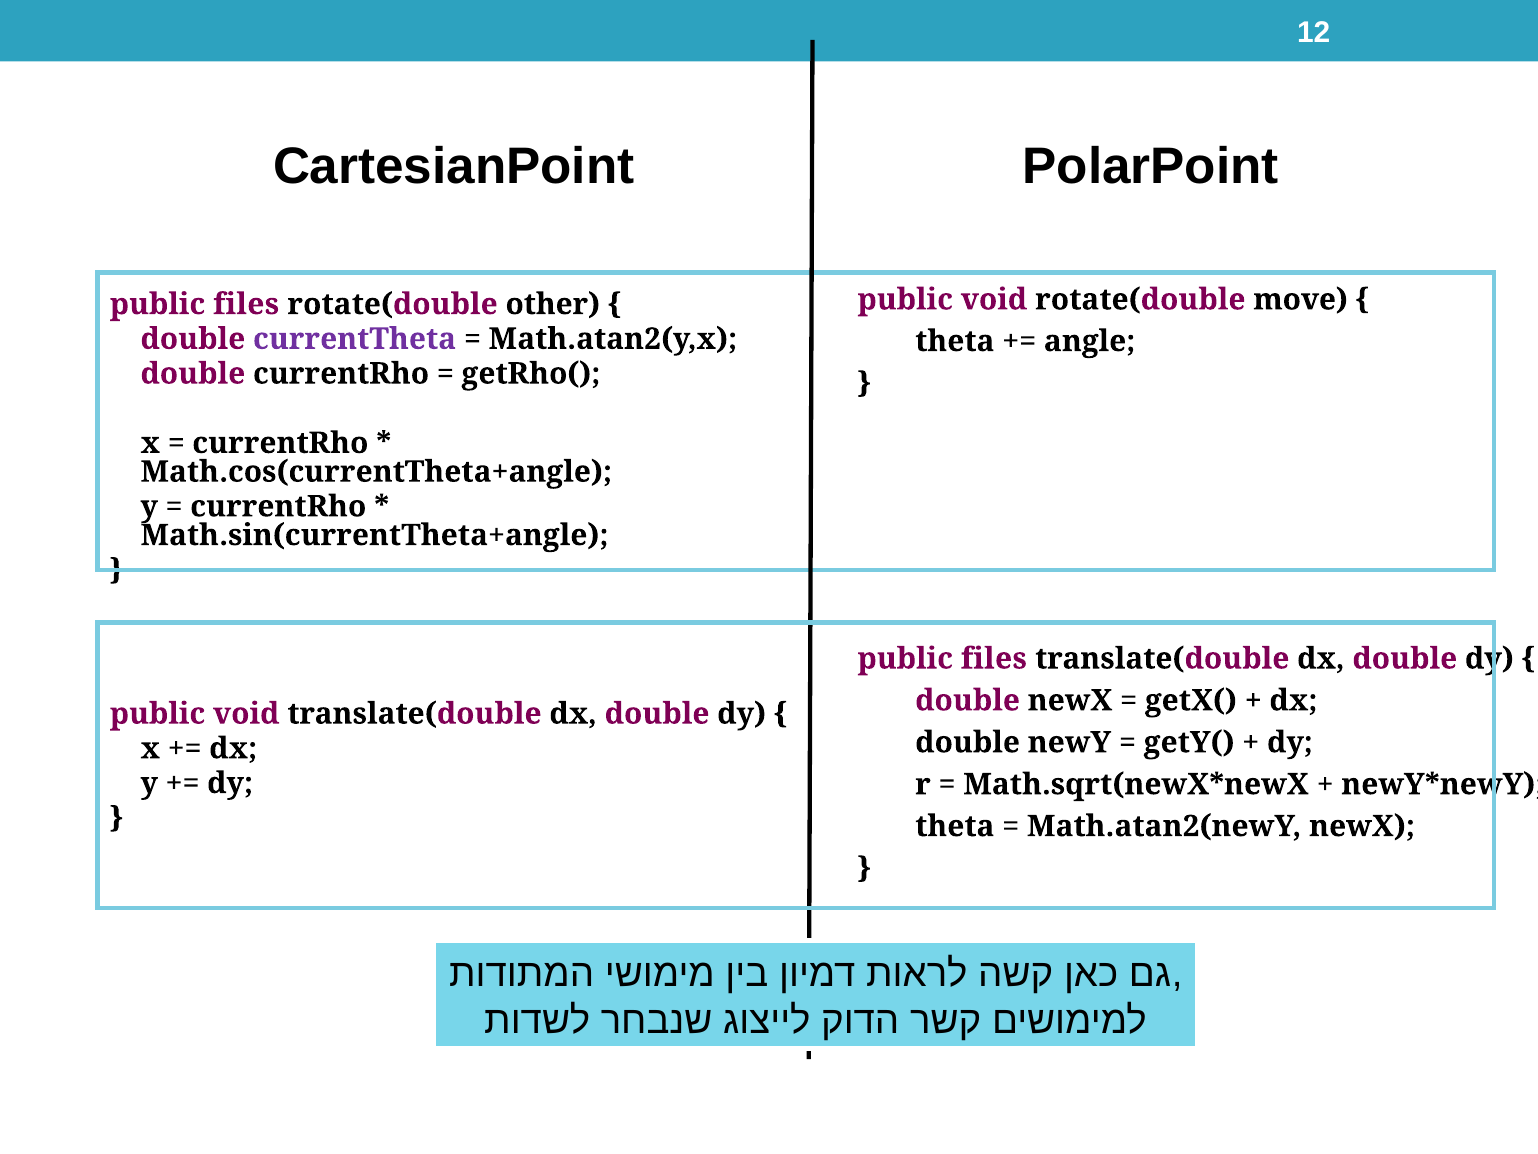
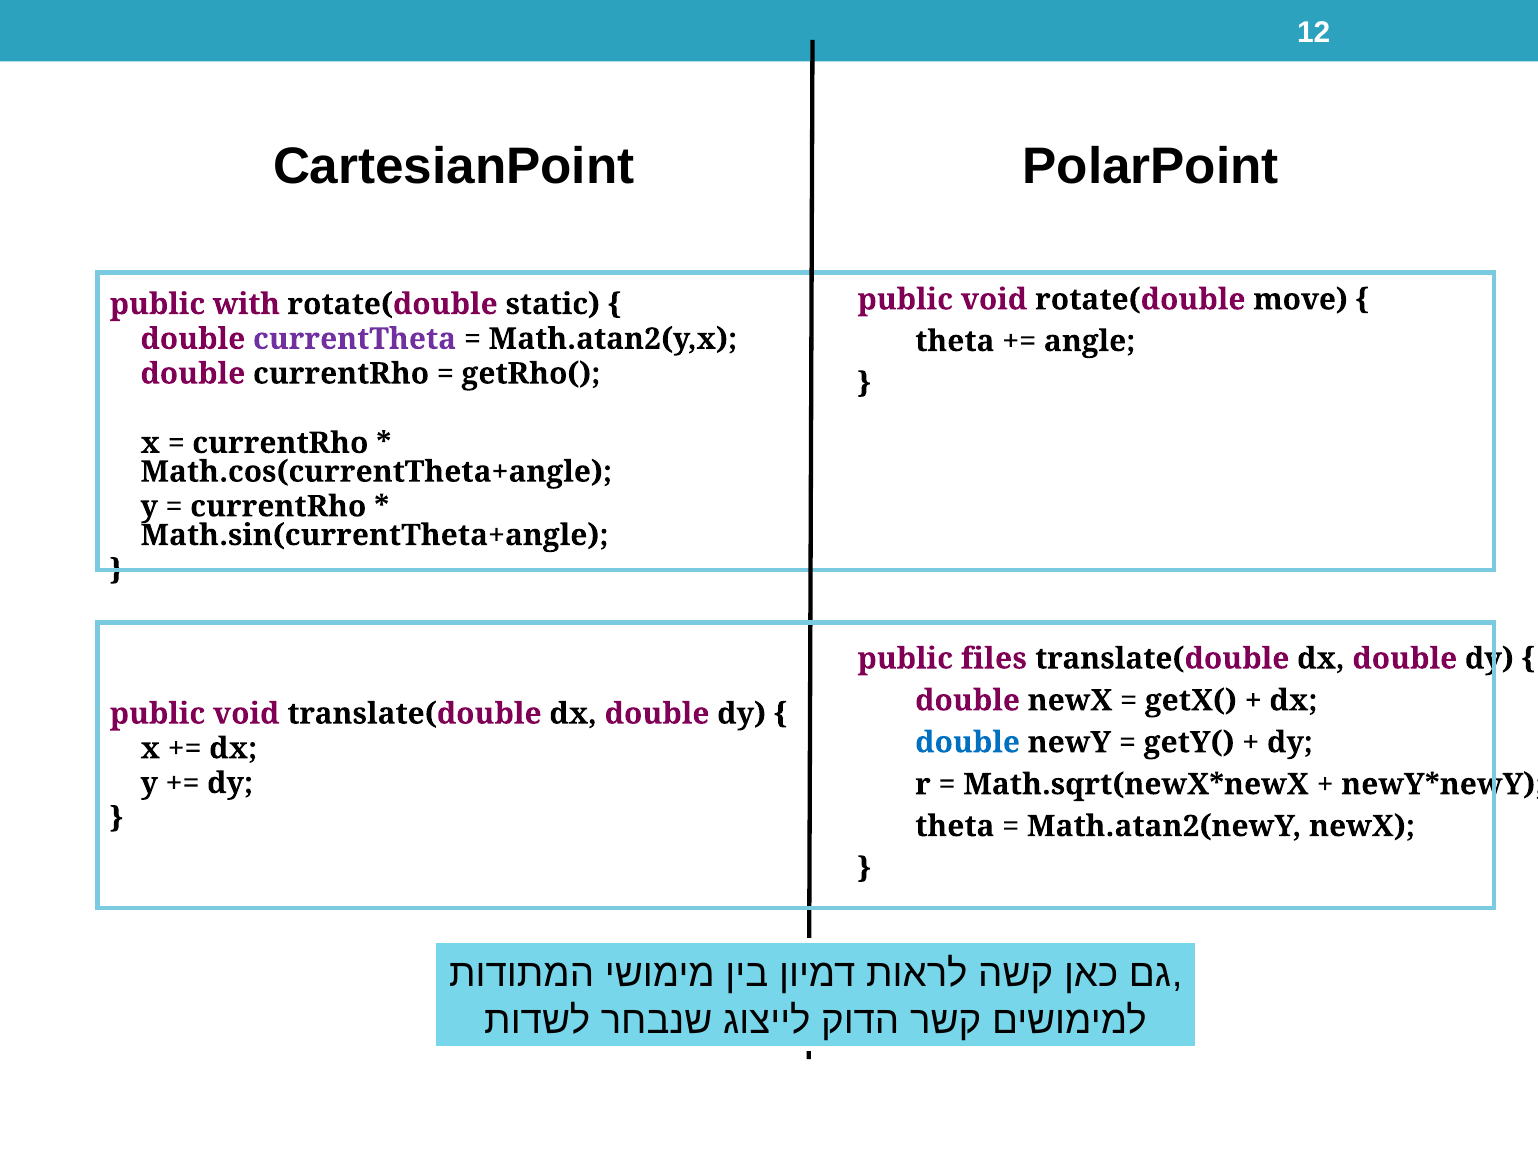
files: files -> with (246, 304)
other: other -> static (553, 304)
double colour: black -> blue (968, 742)
